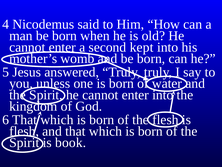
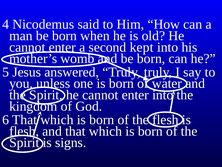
book: book -> signs (71, 142)
